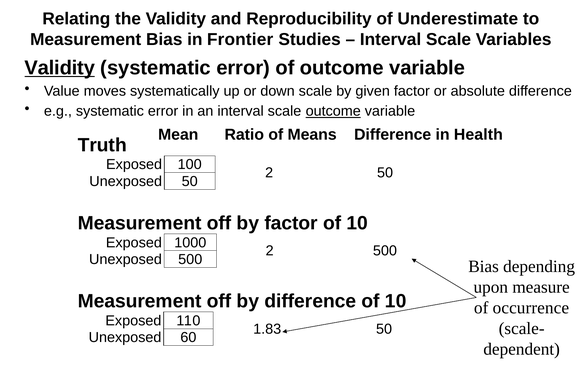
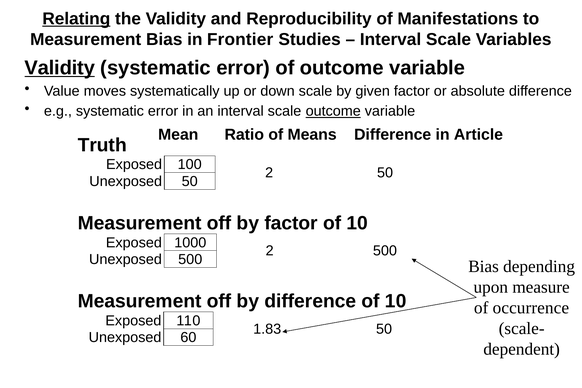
Relating underline: none -> present (76, 19)
Underestimate: Underestimate -> Manifestations (458, 19)
Health: Health -> Article (478, 135)
